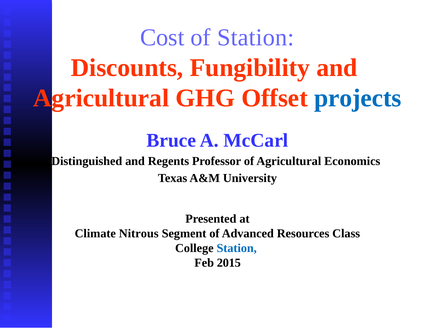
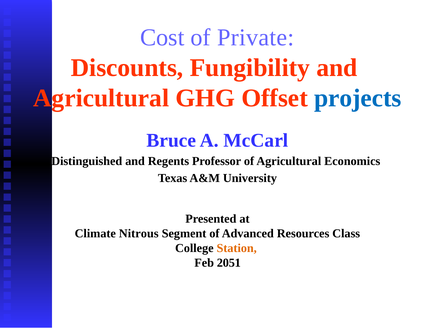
of Station: Station -> Private (256, 38)
Station colour: blue -> orange (237, 248)
2015: 2015 -> 2051 (229, 262)
